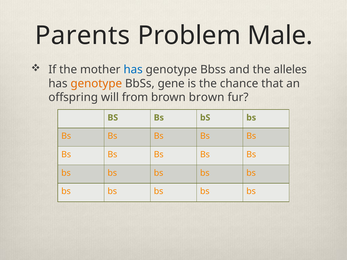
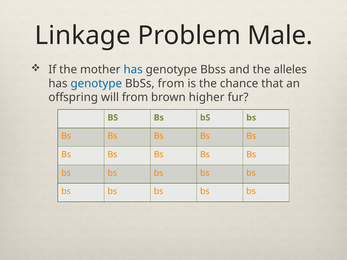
Parents: Parents -> Linkage (83, 35)
genotype colour: orange -> blue (96, 84)
BbSs gene: gene -> from (171, 84)
brown brown: brown -> higher (207, 97)
